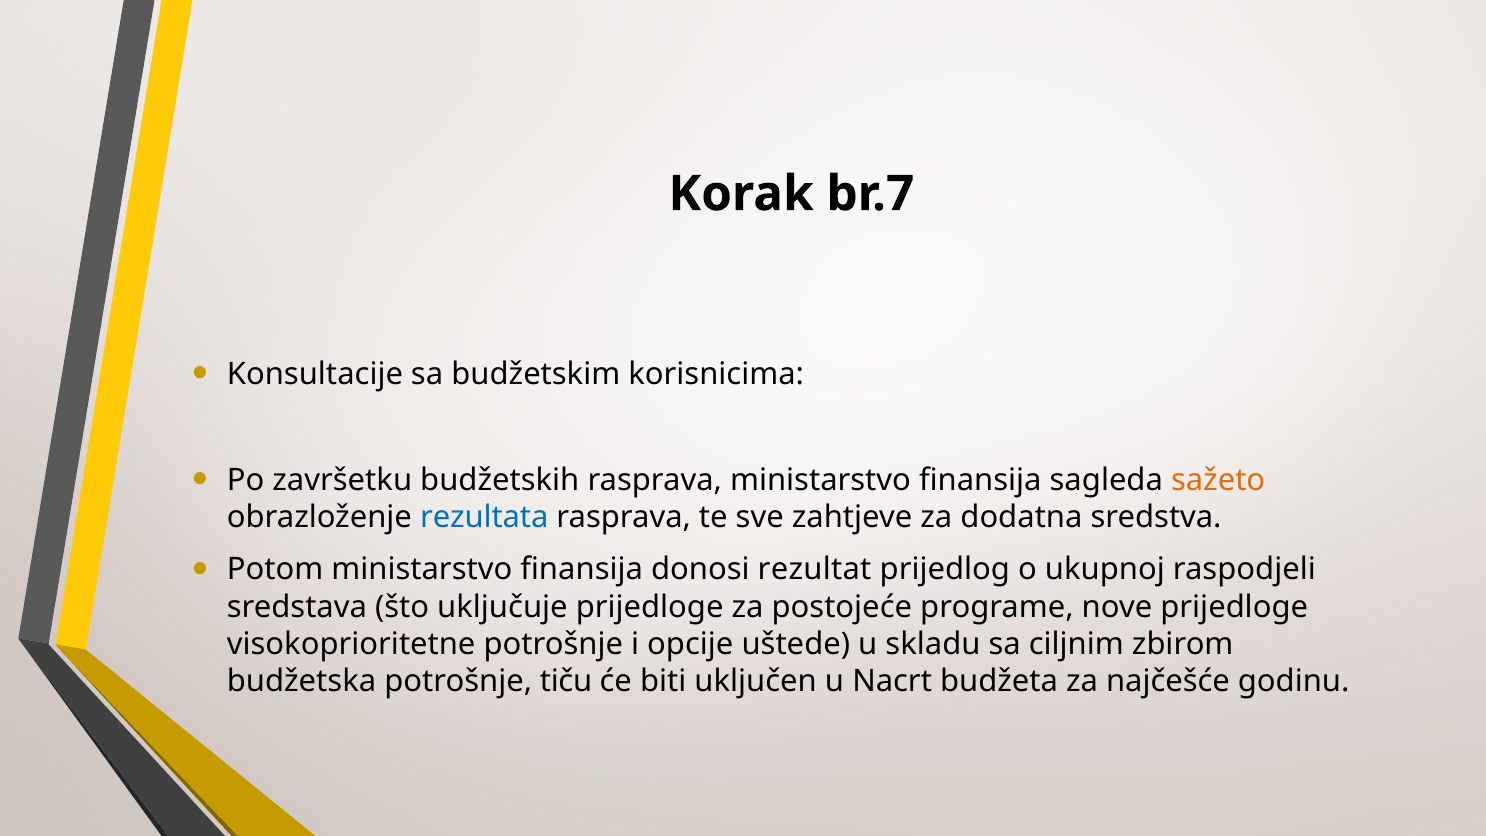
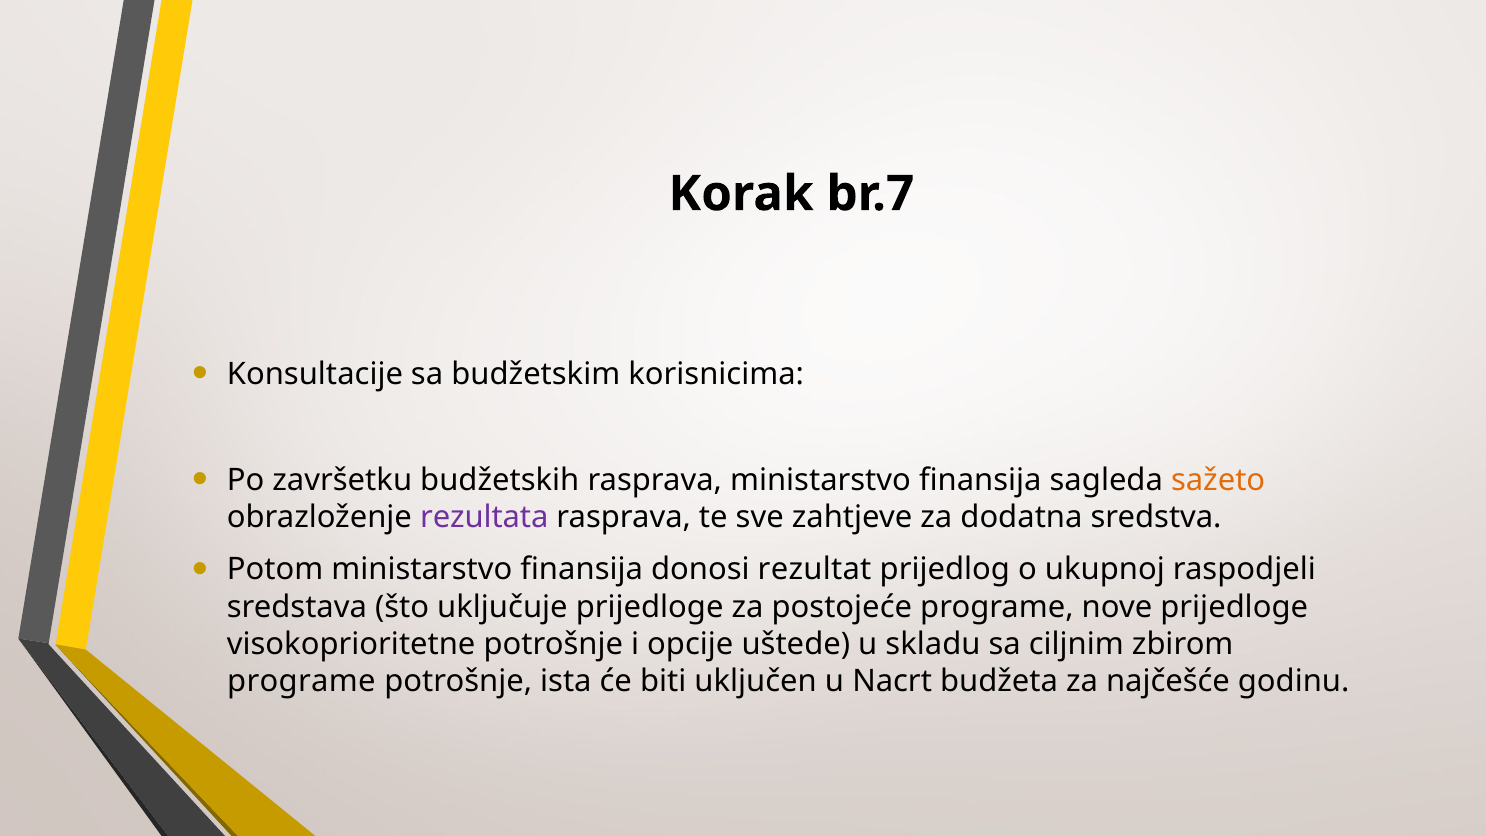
rezultata colour: blue -> purple (484, 517)
budžetska: budžetska -> programe (301, 681)
tiču: tiču -> ista (566, 681)
